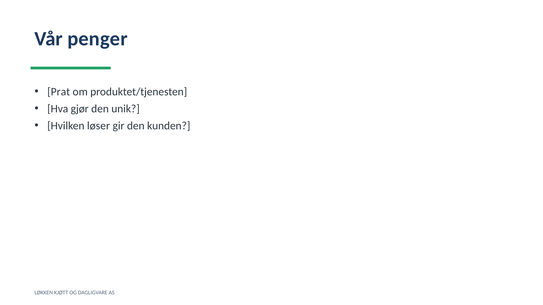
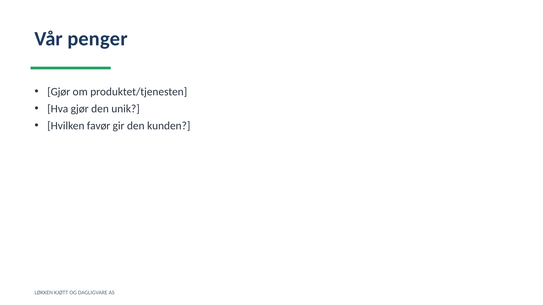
Prat: Prat -> Gjør (59, 92)
løser: løser -> favør (99, 126)
